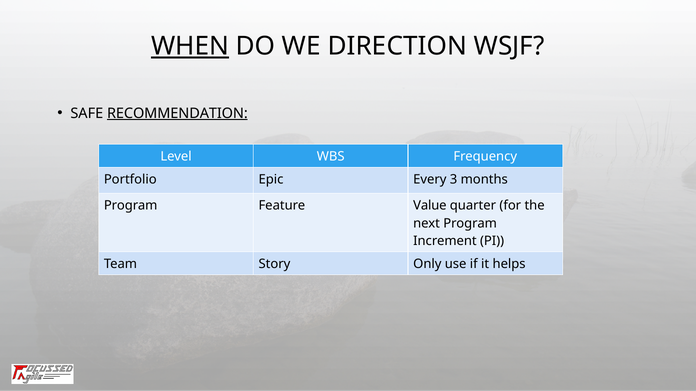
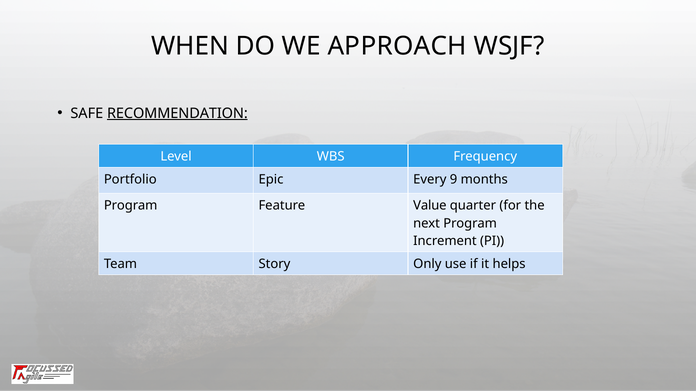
WHEN underline: present -> none (190, 46)
DIRECTION: DIRECTION -> APPROACH (397, 46)
3: 3 -> 9 (454, 180)
